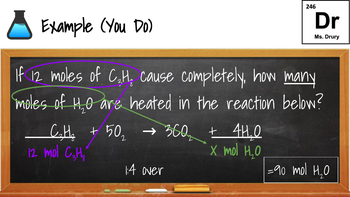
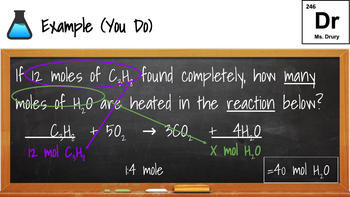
cause: cause -> found (157, 76)
reaction underline: none -> present (251, 104)
over: over -> mole (153, 170)
=90: =90 -> =40 (277, 170)
